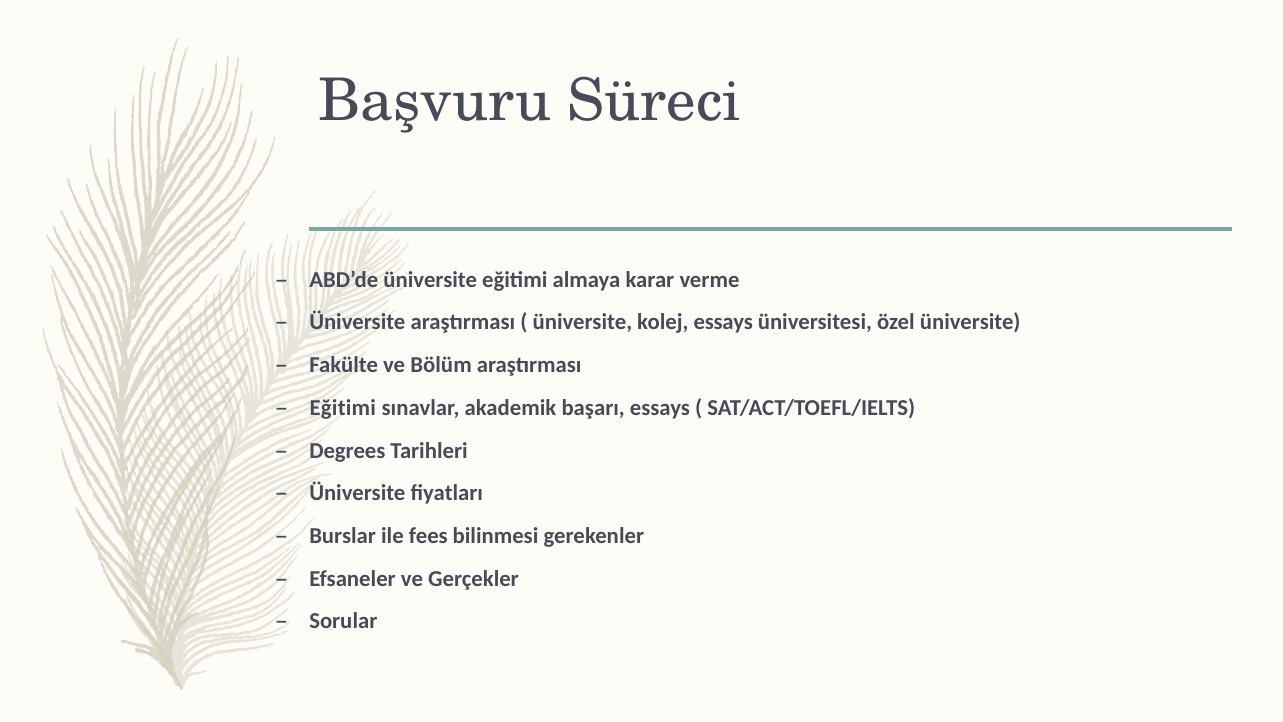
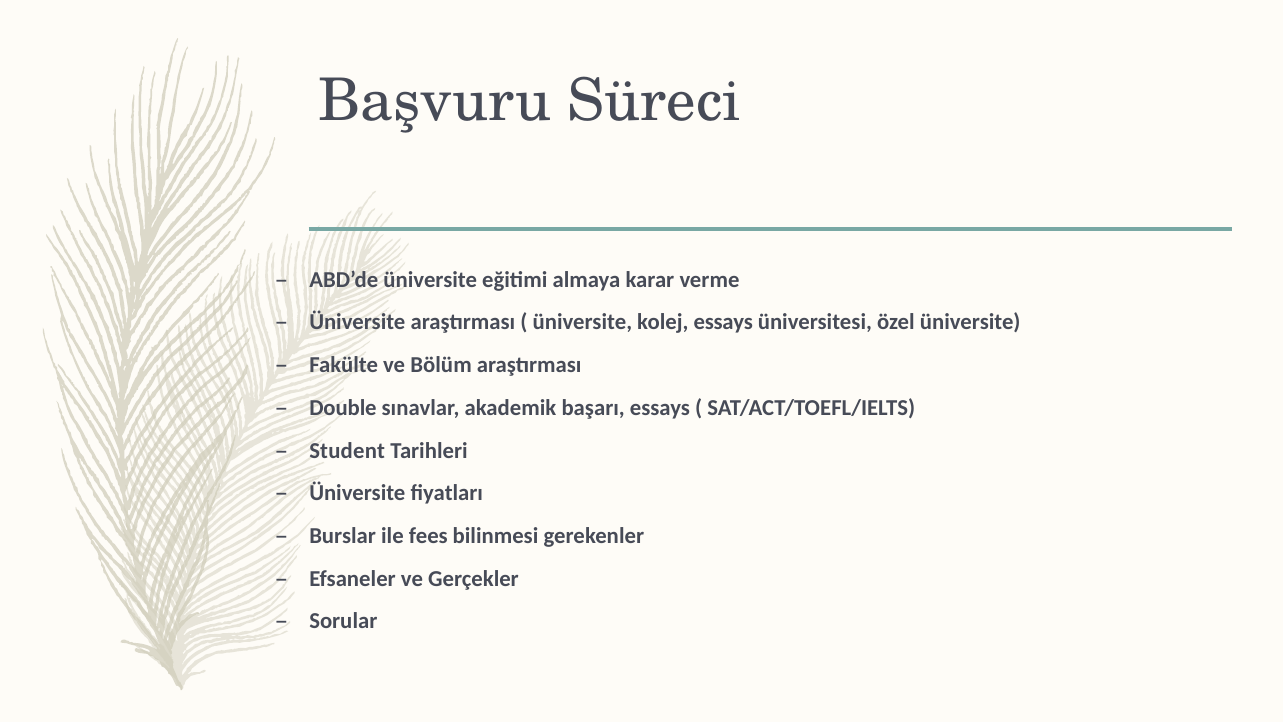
Eğitimi: Eğitimi -> Double (343, 408)
Degrees: Degrees -> Student (347, 450)
